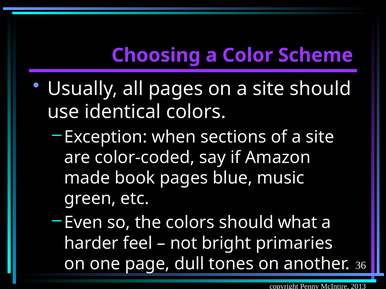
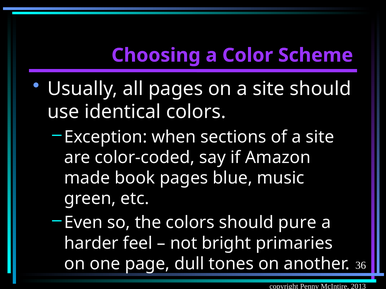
what: what -> pure (297, 223)
